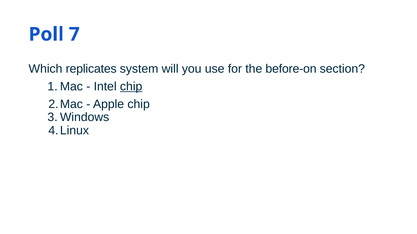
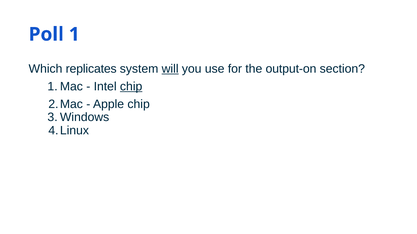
7: 7 -> 1 (74, 34)
will underline: none -> present (170, 69)
before-on: before-on -> output-on (291, 69)
